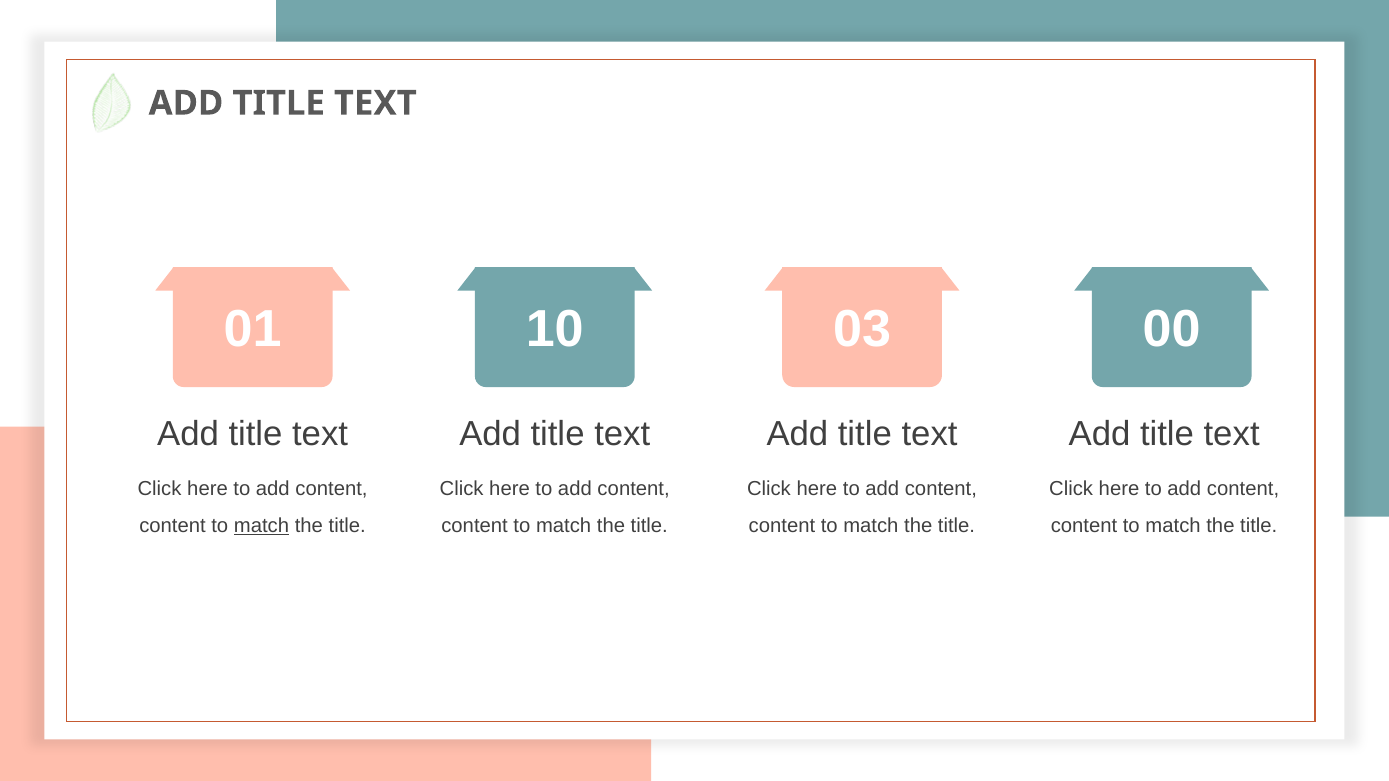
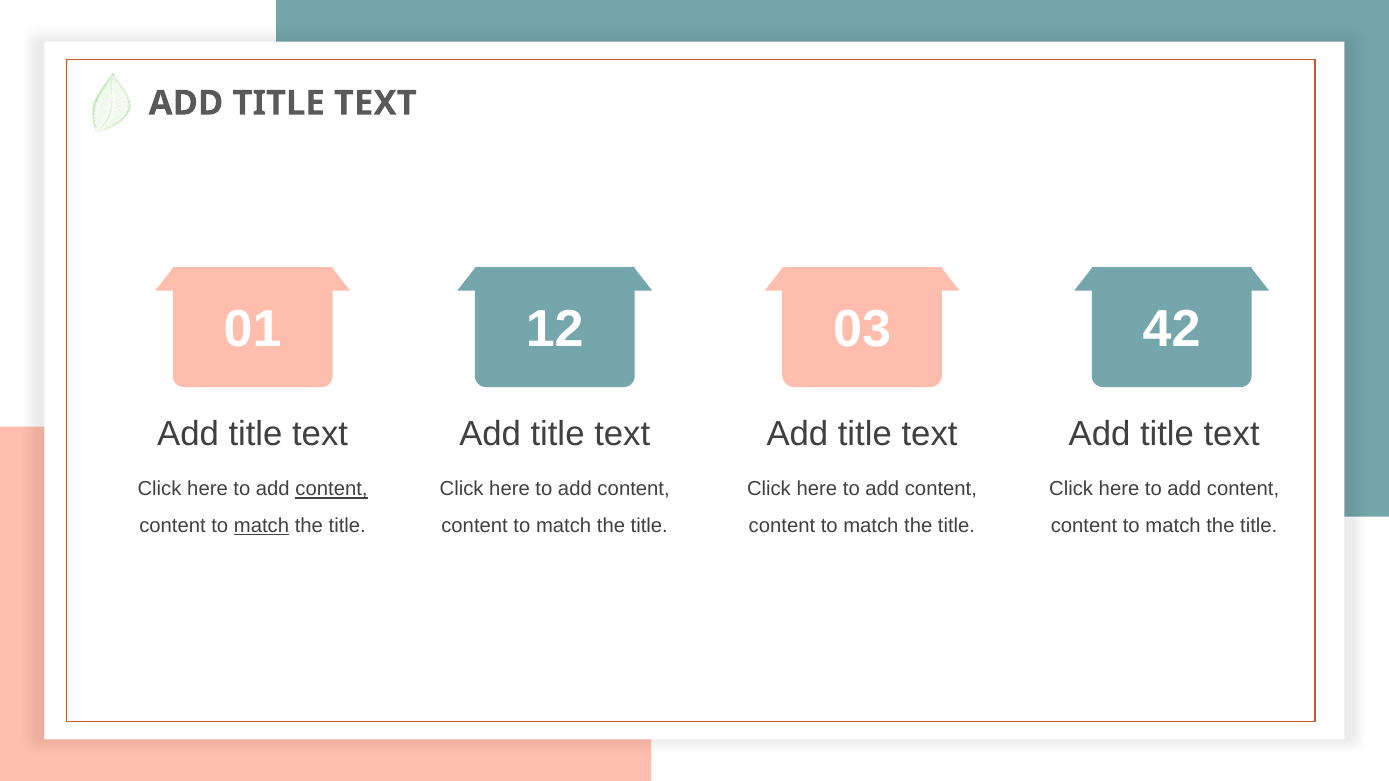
10: 10 -> 12 (555, 329)
00: 00 -> 42 (1172, 329)
content underline: none -> present (331, 489)
